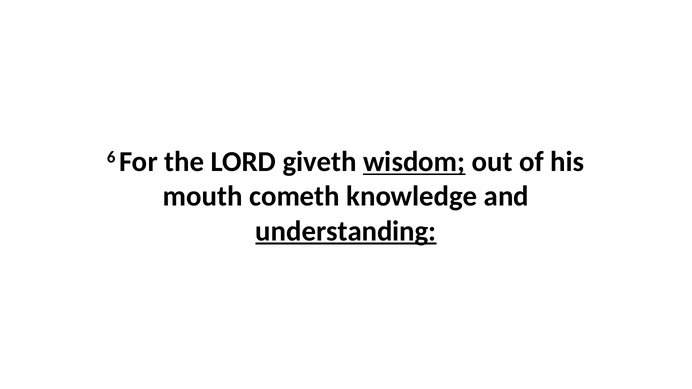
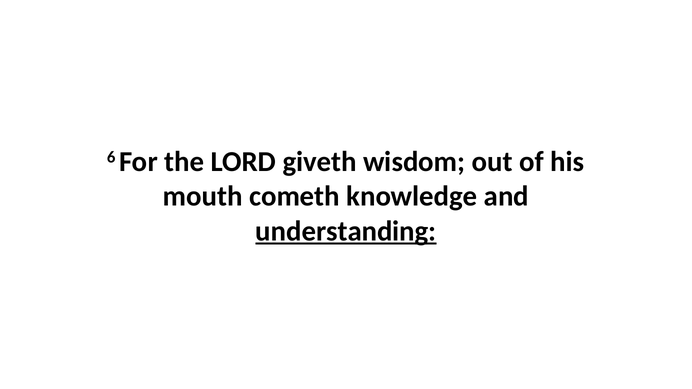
wisdom underline: present -> none (414, 162)
